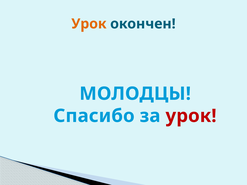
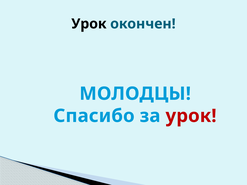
Урок colour: orange -> black (89, 24)
